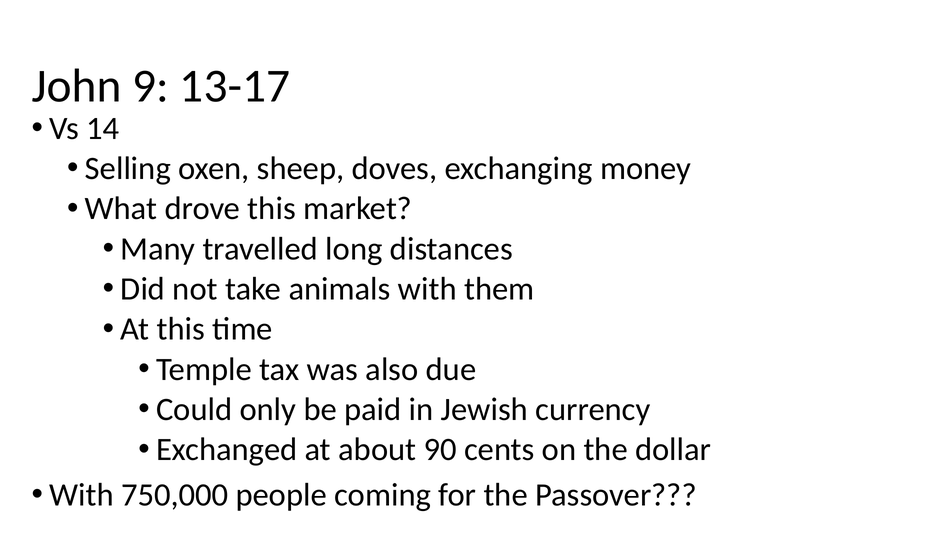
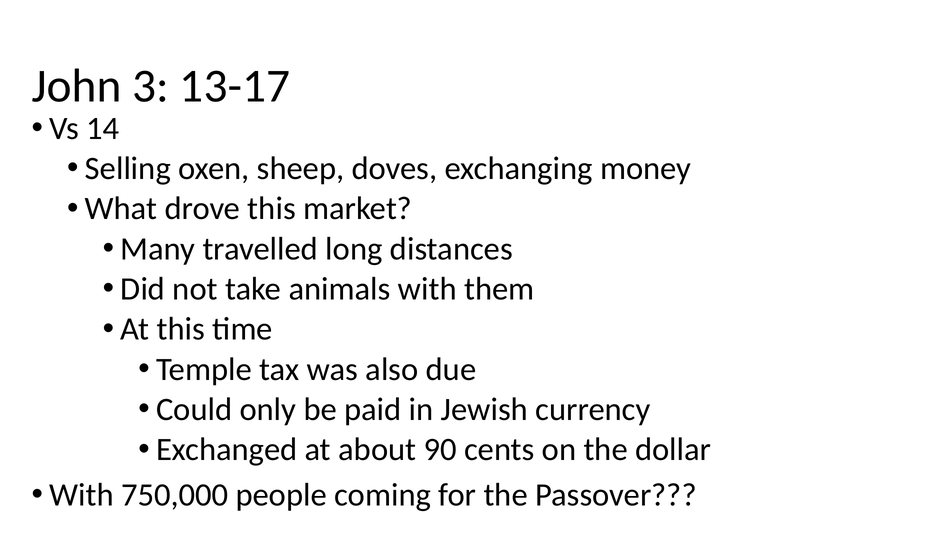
9: 9 -> 3 (150, 86)
